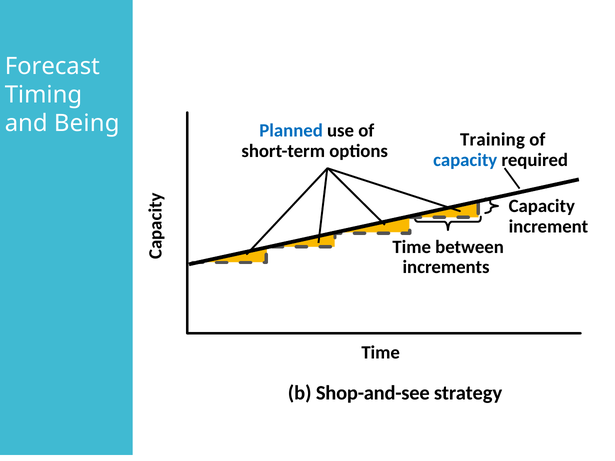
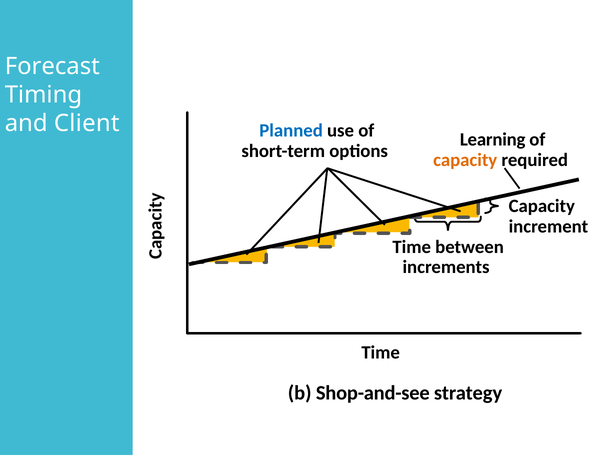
Being: Being -> Client (87, 124)
Training: Training -> Learning (493, 140)
capacity colour: blue -> orange (465, 160)
